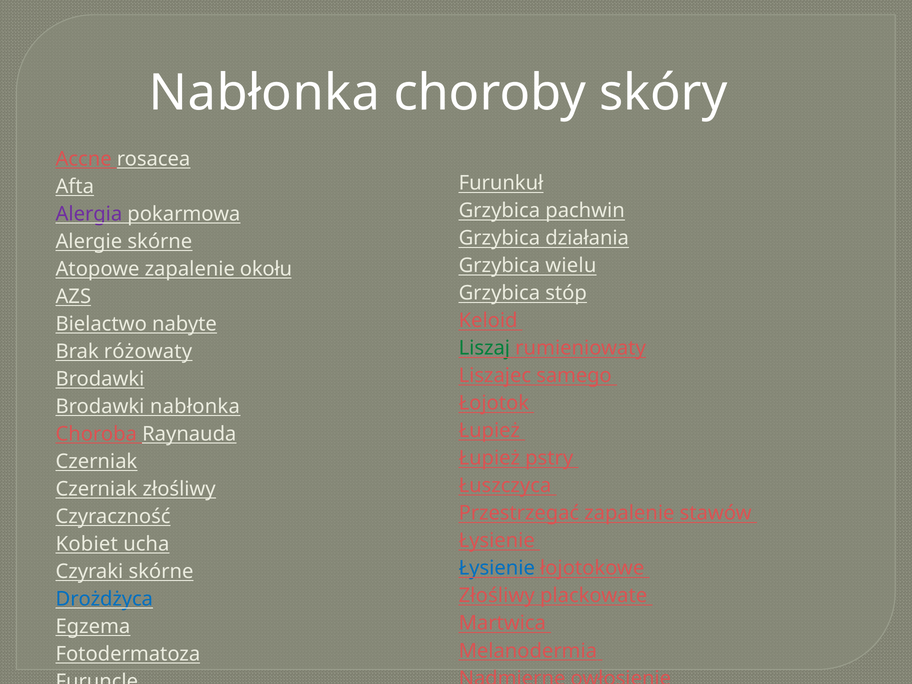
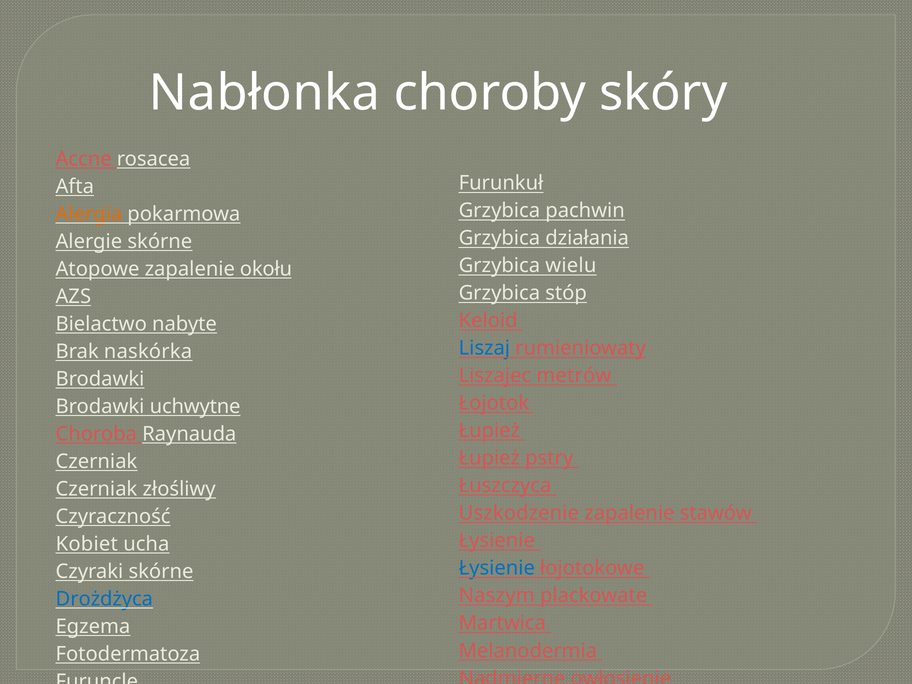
Alergia colour: purple -> orange (89, 214)
Liszaj colour: green -> blue (484, 348)
różowaty: różowaty -> naskórka (148, 351)
samego: samego -> metrów (574, 376)
Brodawki nabłonka: nabłonka -> uchwytne (195, 406)
Przestrzegać: Przestrzegać -> Uszkodzenie (519, 513)
Złośliwy: Złośliwy -> Naszym (497, 596)
